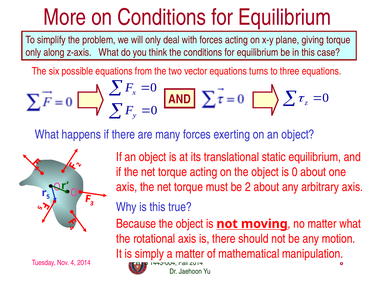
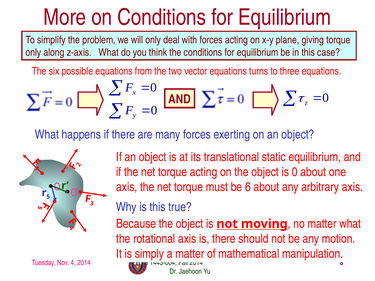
2: 2 -> 6 (248, 187)
